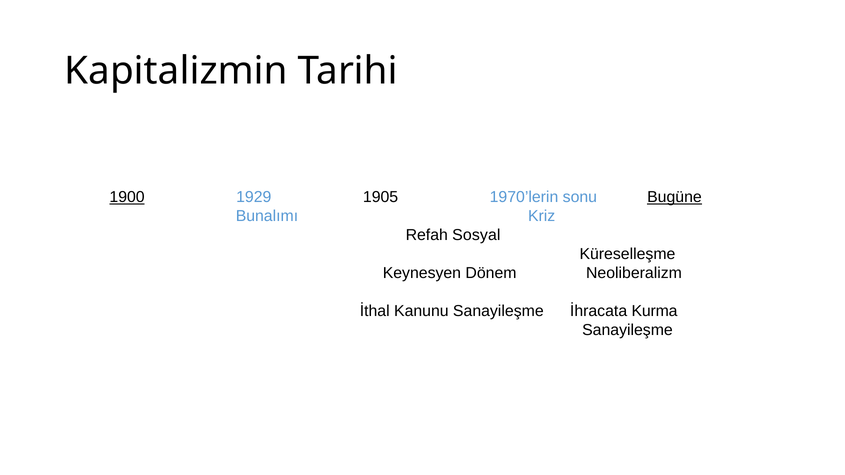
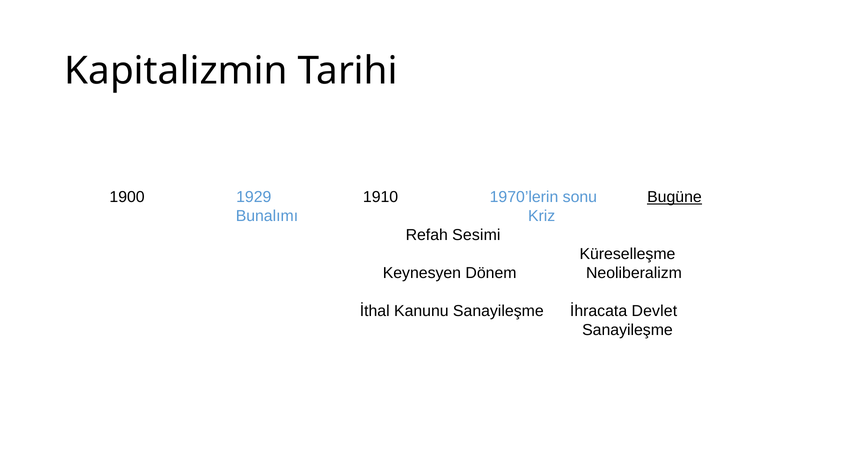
1900 underline: present -> none (127, 197)
1905: 1905 -> 1910 (381, 197)
Sosyal: Sosyal -> Sesimi (476, 235)
Kurma: Kurma -> Devlet (654, 311)
